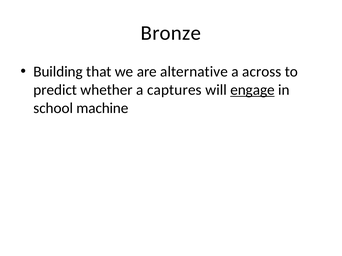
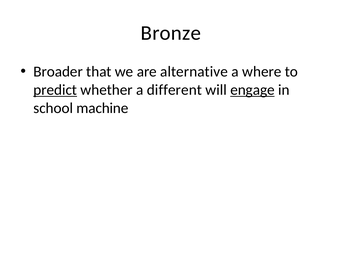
Building: Building -> Broader (58, 72)
across: across -> where (262, 72)
predict underline: none -> present (55, 90)
captures: captures -> different (174, 90)
